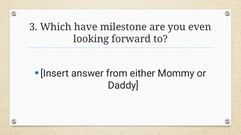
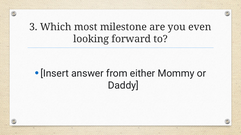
have: have -> most (86, 27)
